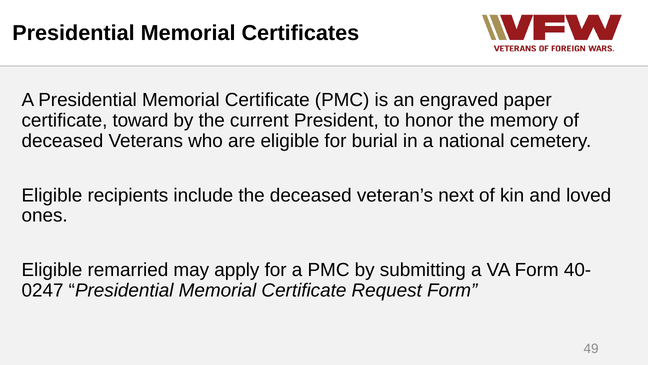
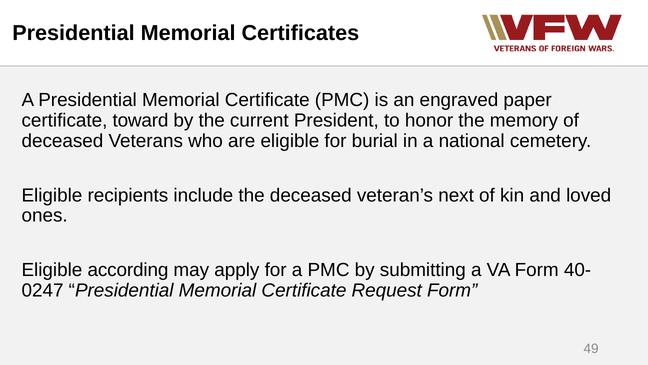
remarried: remarried -> according (128, 270)
